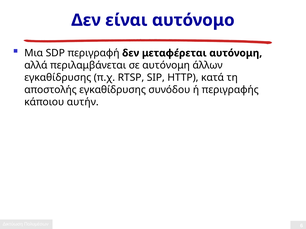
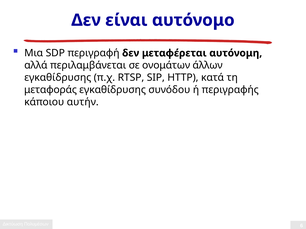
σε αυτόνομη: αυτόνομη -> ονομάτων (166, 65)
αποστολής: αποστολής -> μεταφοράς (50, 90)
